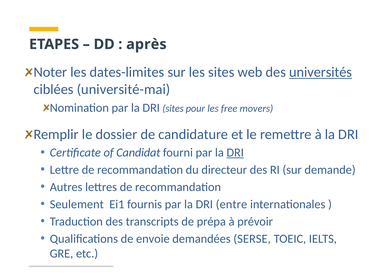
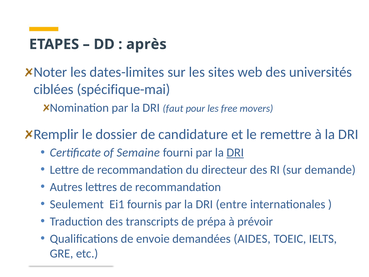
universités underline: present -> none (321, 72)
université-mai: université-mai -> spécifique-mai (124, 89)
DRI sites: sites -> faut (173, 108)
Candidat: Candidat -> Semaine (138, 152)
SERSE: SERSE -> AIDES (252, 239)
